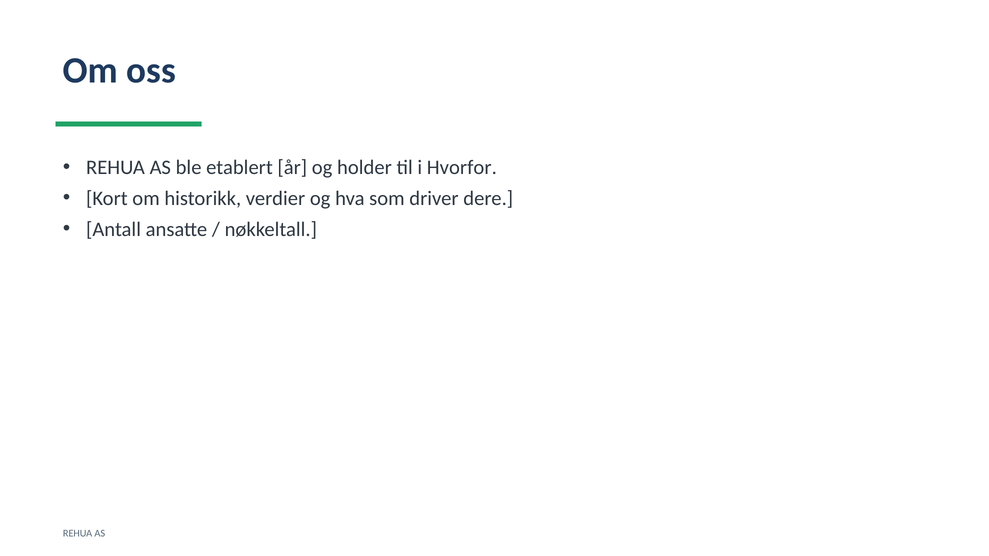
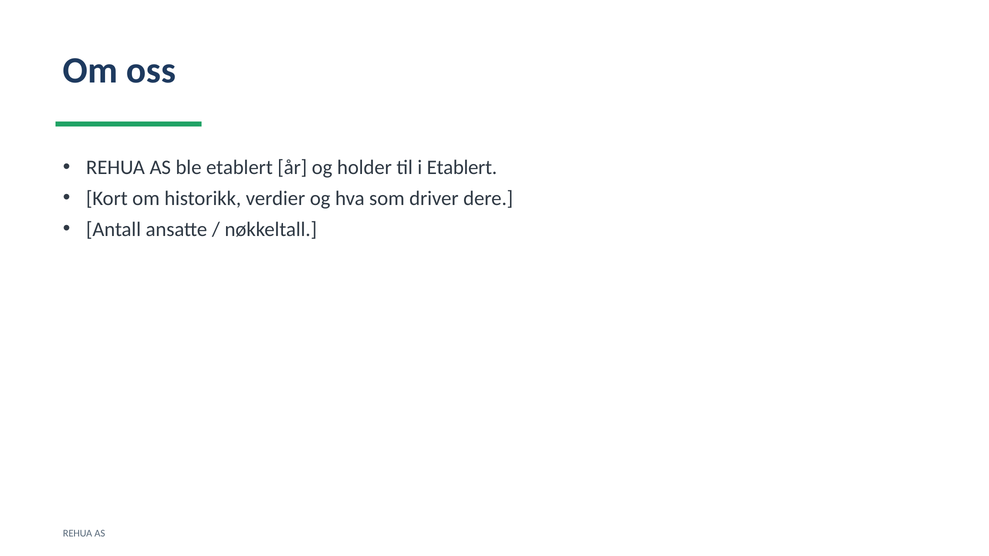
i Hvorfor: Hvorfor -> Etablert (462, 168)
